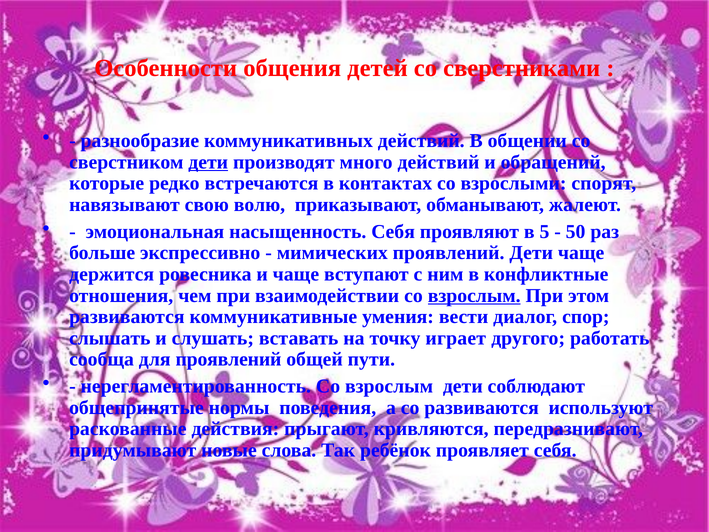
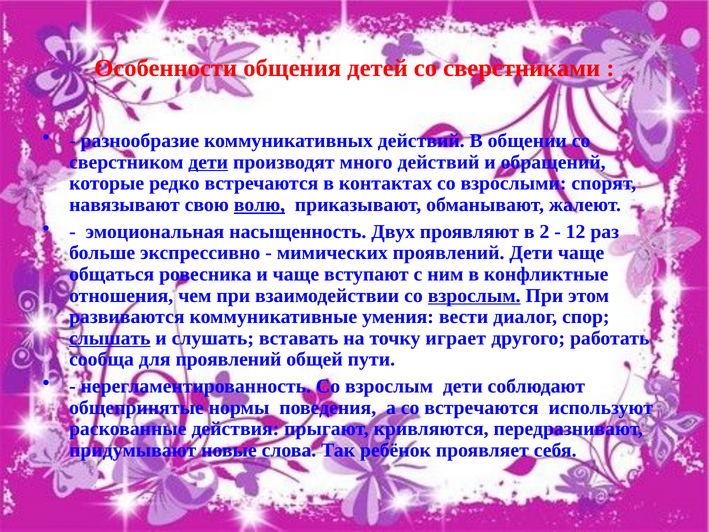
волю underline: none -> present (259, 205)
насыщенность Себя: Себя -> Двух (393, 232)
5: 5 -> 2 (544, 232)
50: 50 -> 12 (576, 232)
держится: держится -> общаться (112, 274)
слышать underline: none -> present (110, 338)
со развиваются: развиваются -> встречаются (481, 407)
